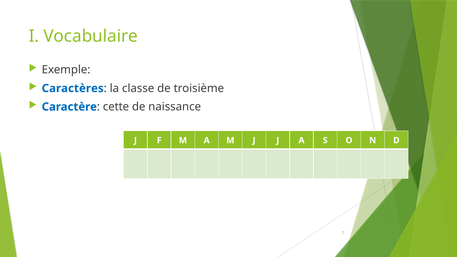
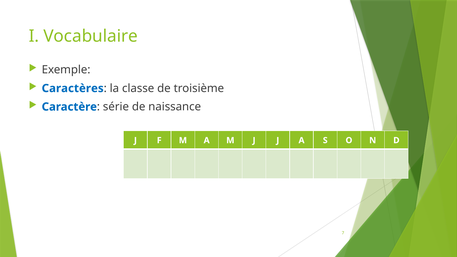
cette: cette -> série (116, 107)
